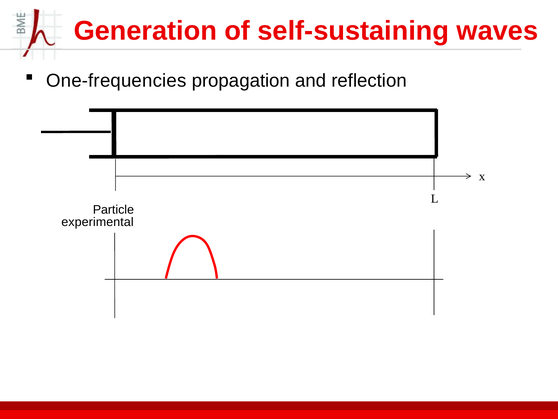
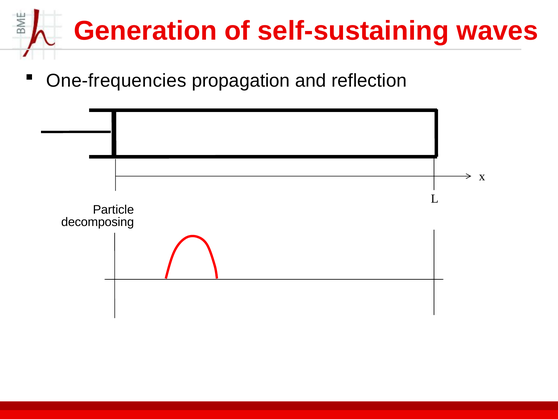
experimental: experimental -> decomposing (98, 222)
